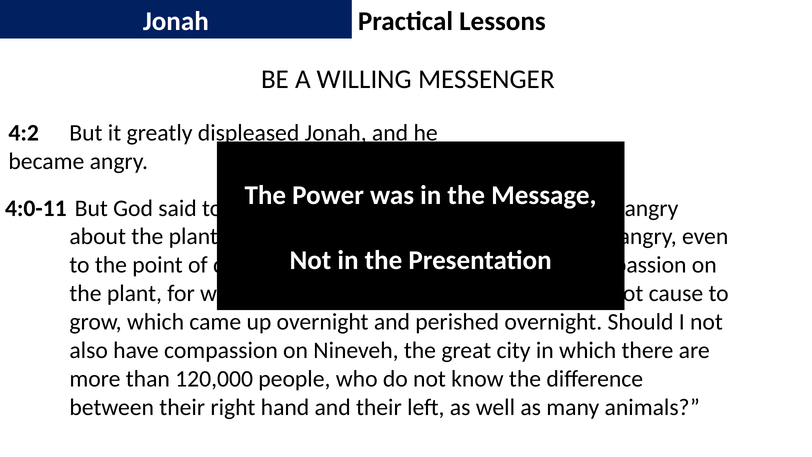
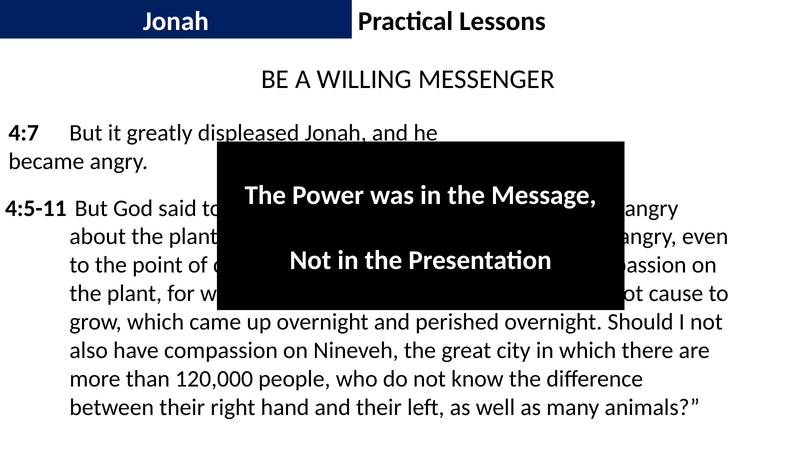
4:2: 4:2 -> 4:7 (24, 133)
4:0-11: 4:0-11 -> 4:5-11 (36, 208)
